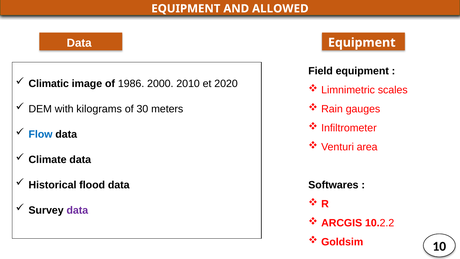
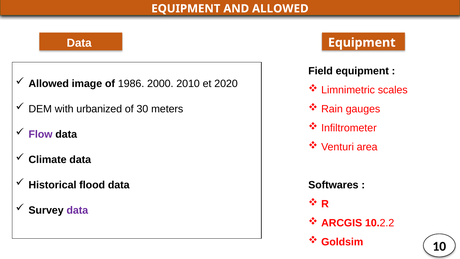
Climatic: Climatic -> Allowed (49, 84)
kilograms: kilograms -> urbanized (99, 109)
Flow colour: blue -> purple (41, 134)
